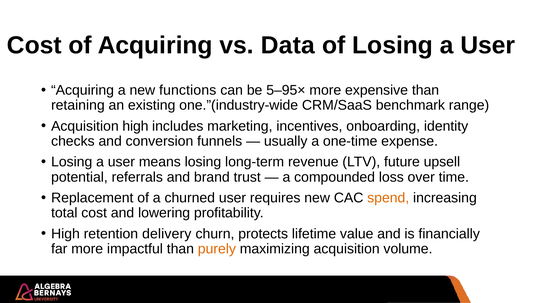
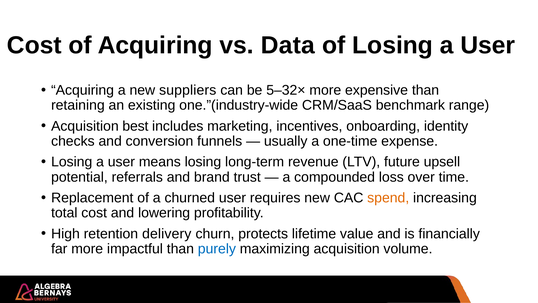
functions: functions -> suppliers (188, 90)
5–95×: 5–95× -> 5–32× (286, 90)
Acquisition high: high -> best (135, 126)
purely colour: orange -> blue (217, 249)
